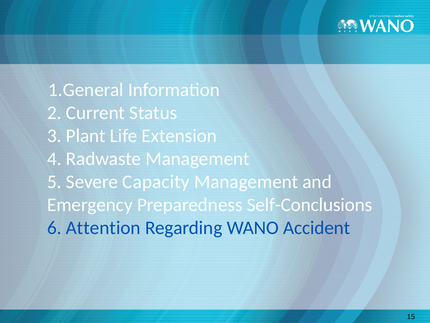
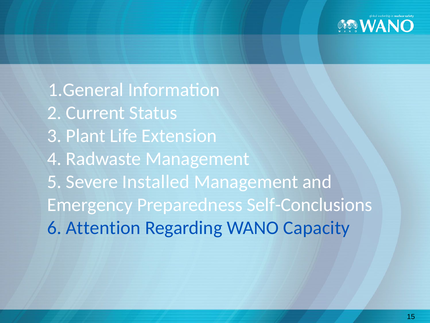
Capacity: Capacity -> Installed (156, 182)
Accident: Accident -> Capacity (317, 227)
